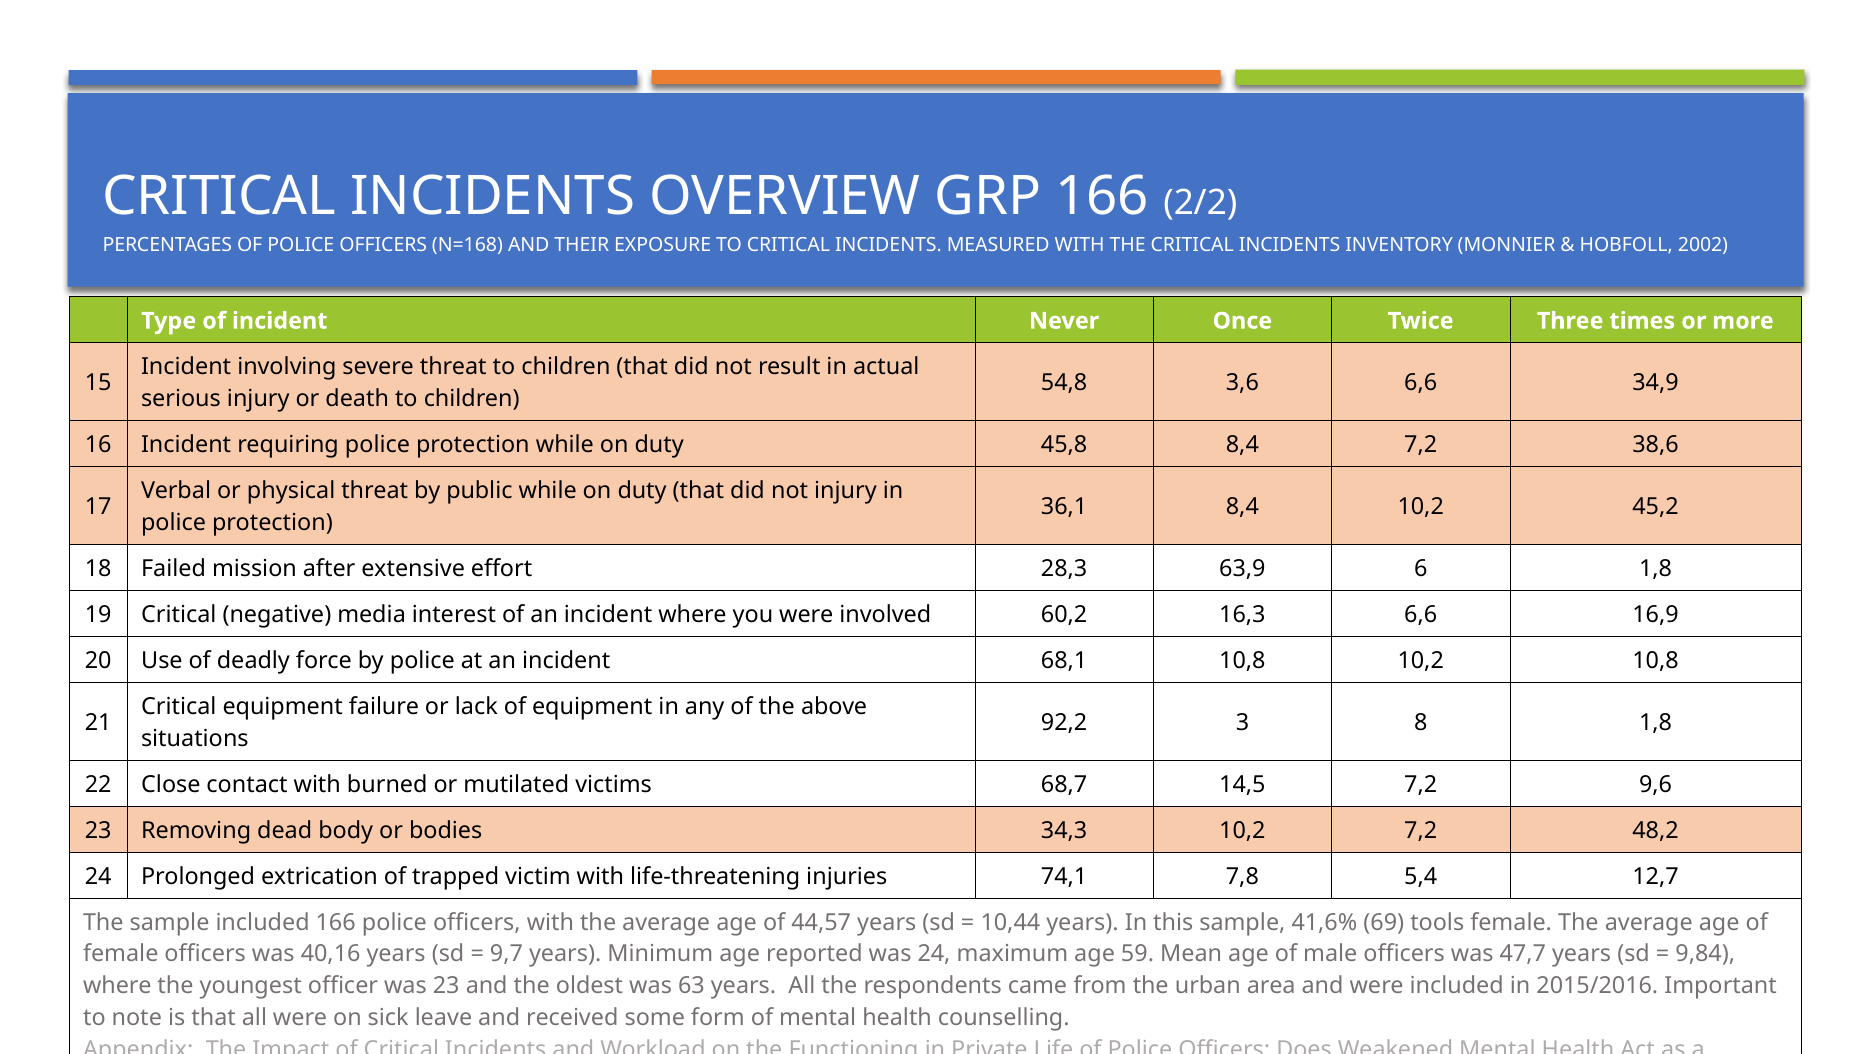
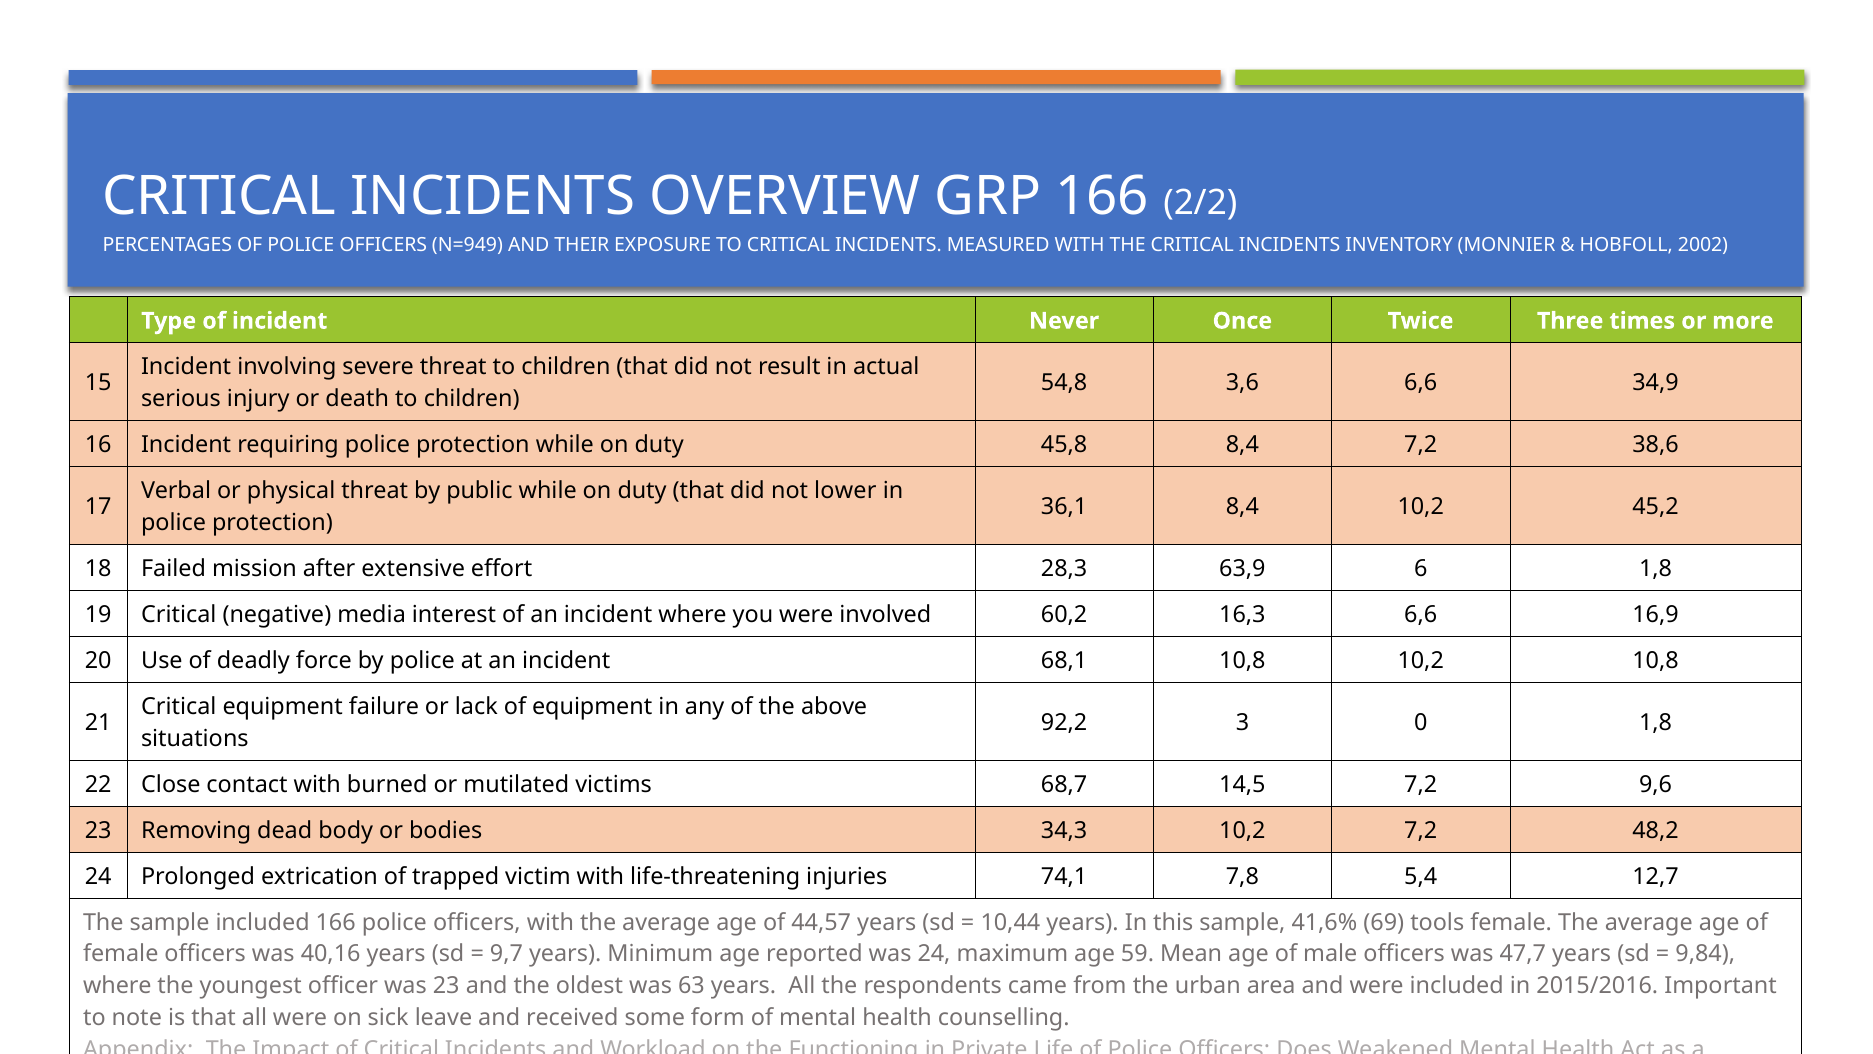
N=168: N=168 -> N=949 (467, 245)
not injury: injury -> lower (845, 491)
8: 8 -> 0 (1421, 722)
